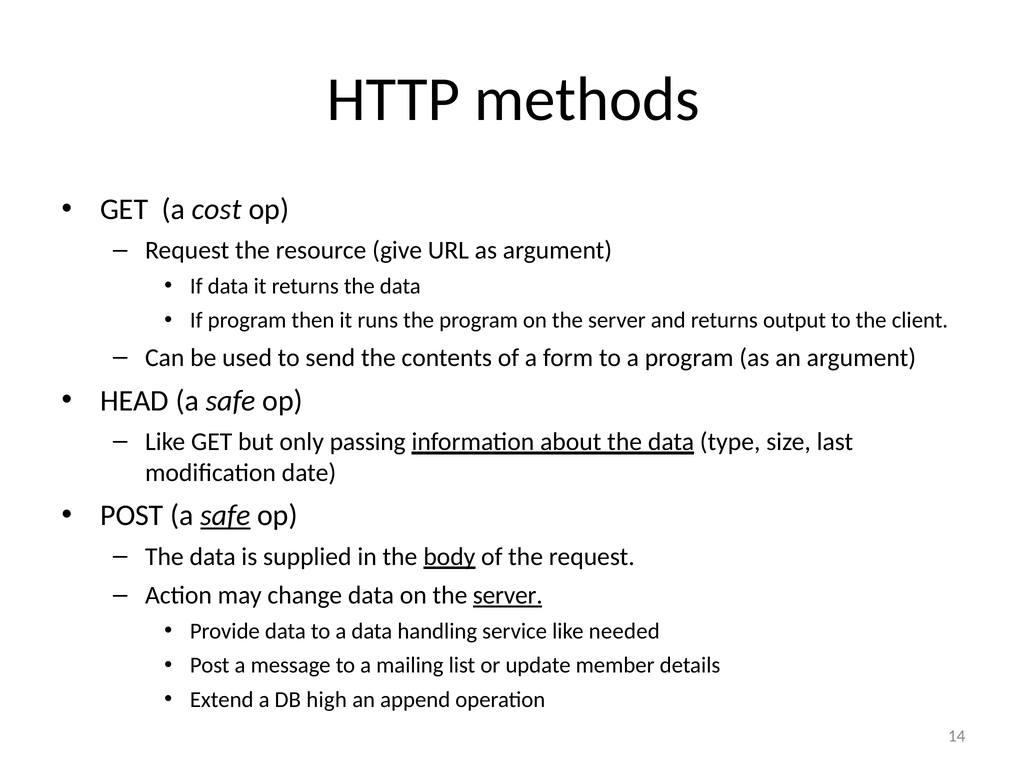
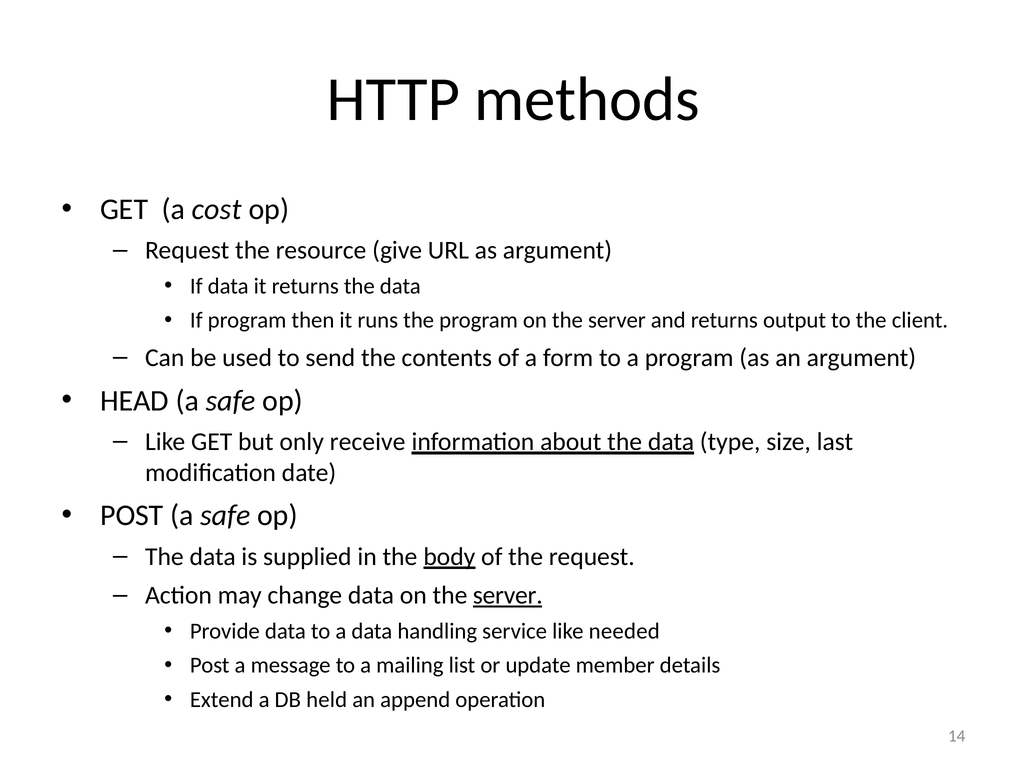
passing: passing -> receive (368, 441)
safe underline: present -> none (225, 515)
high: high -> held (327, 699)
